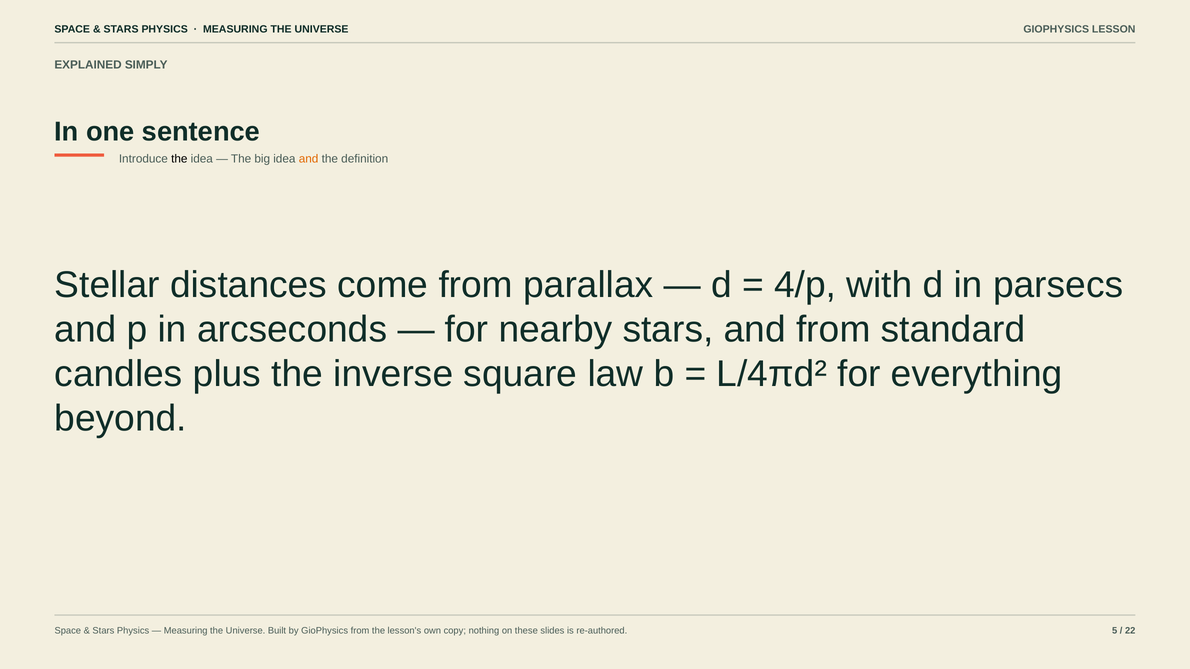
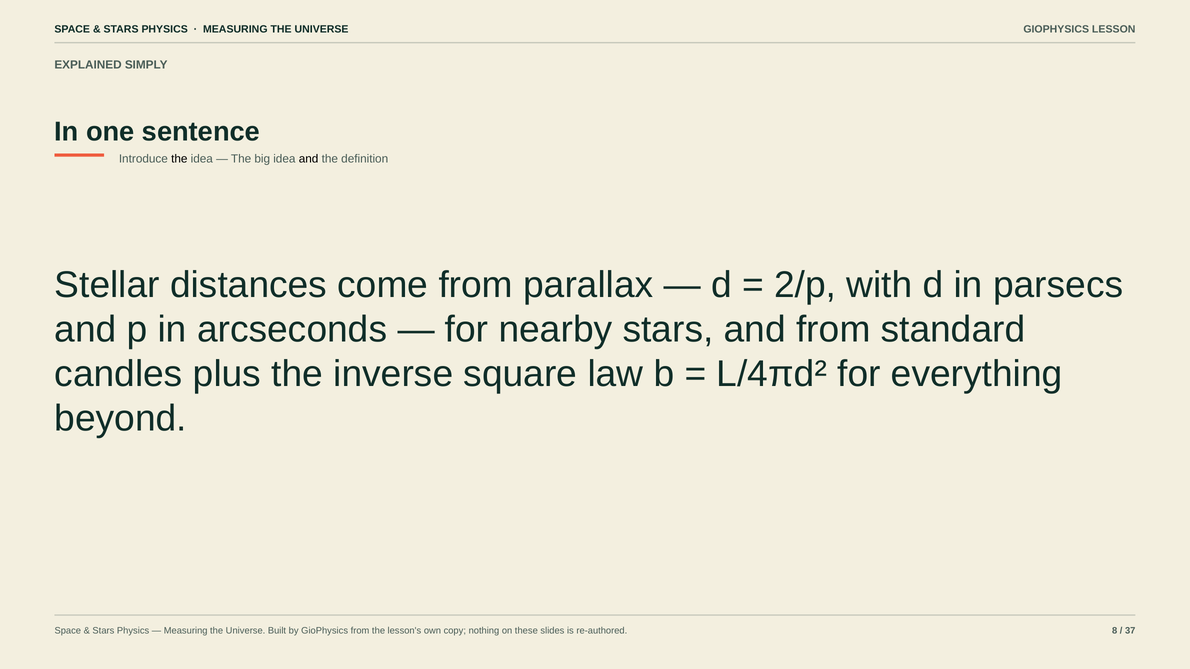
and colour: orange -> black (309, 159)
4/p: 4/p -> 2/p (805, 285)
5: 5 -> 8 (1115, 631)
22: 22 -> 37 (1130, 631)
